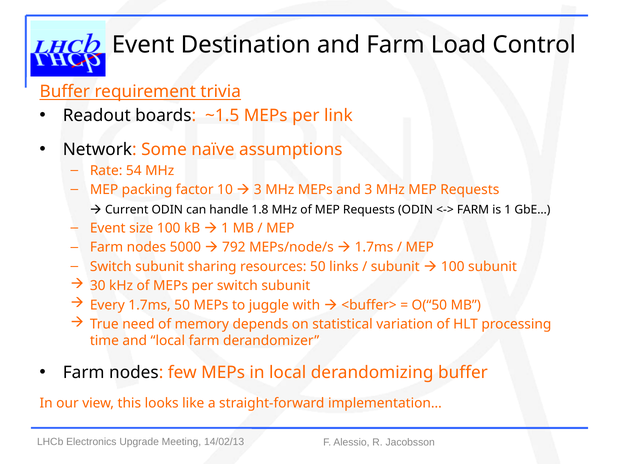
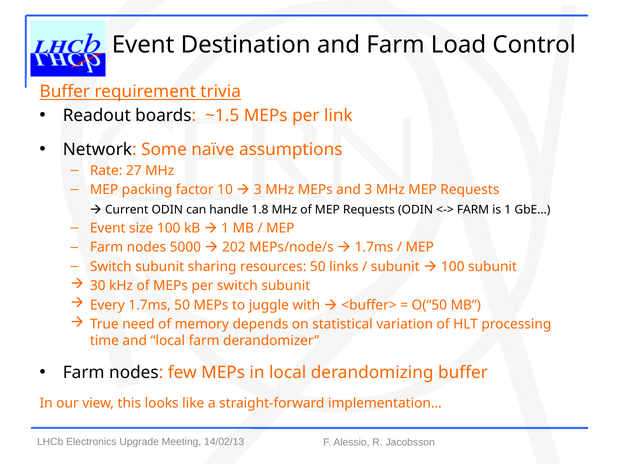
54: 54 -> 27 (134, 171)
792: 792 -> 202 (234, 248)
